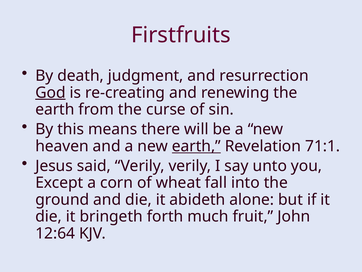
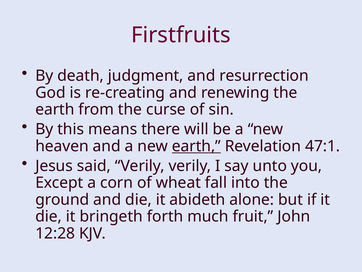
God underline: present -> none (50, 92)
71:1: 71:1 -> 47:1 (323, 146)
12:64: 12:64 -> 12:28 (55, 233)
